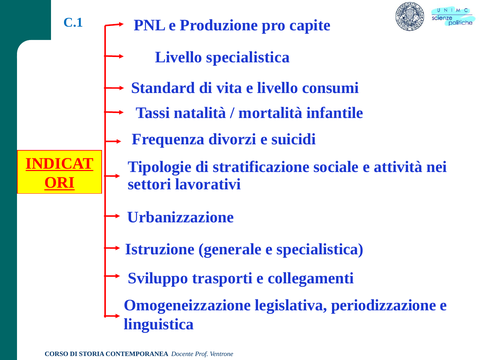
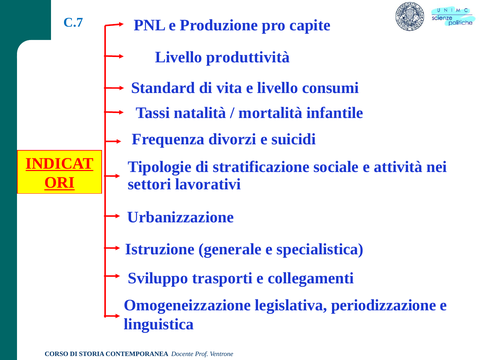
C.1: C.1 -> C.7 (73, 22)
Livello specialistica: specialistica -> produttività (248, 57)
